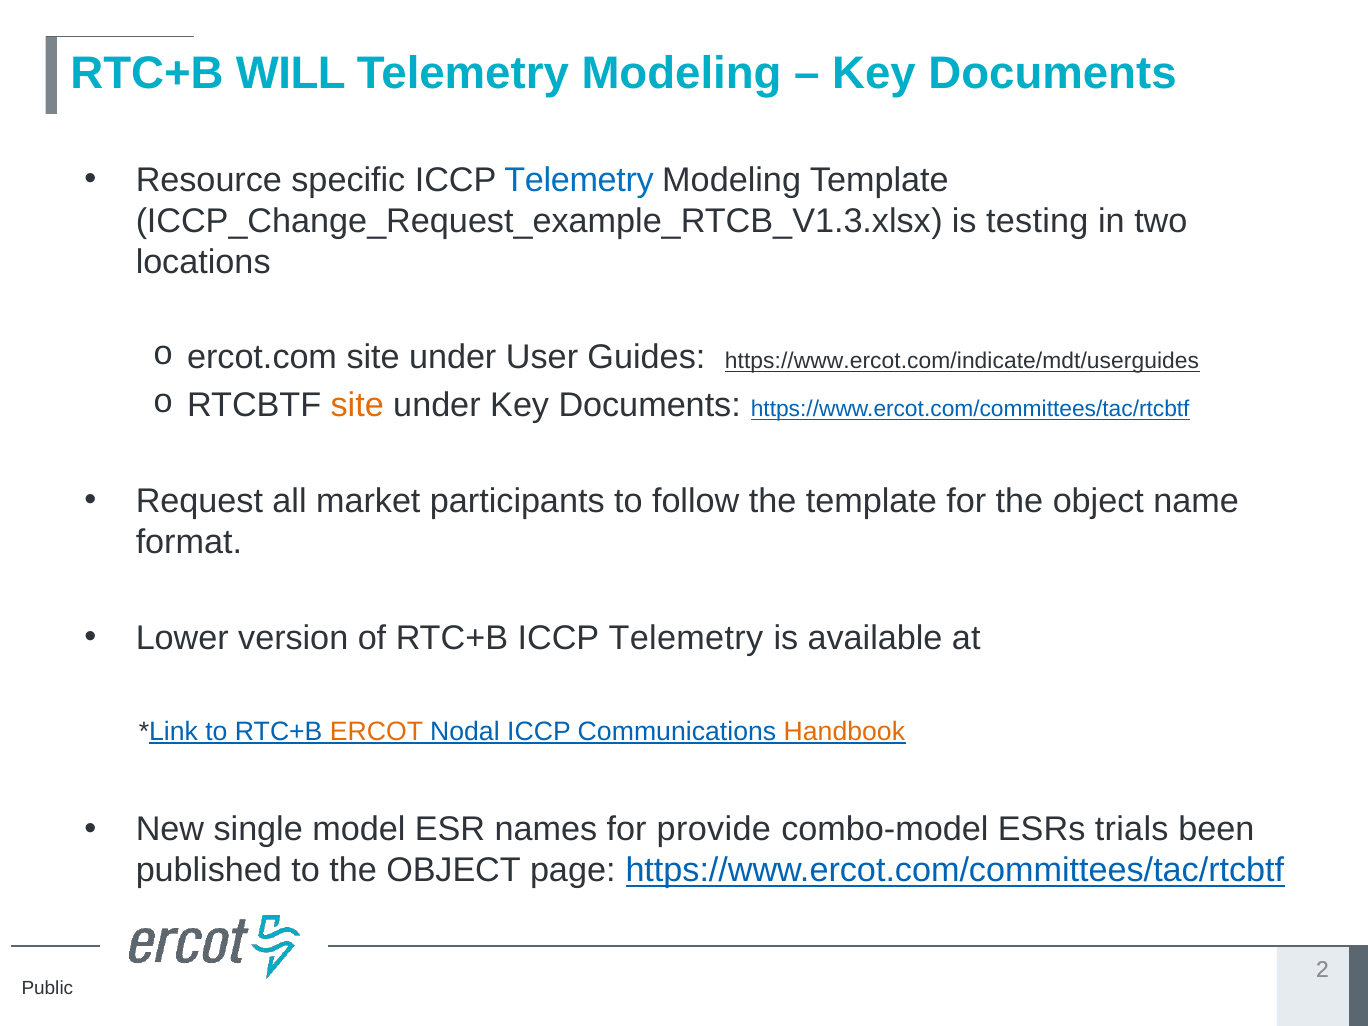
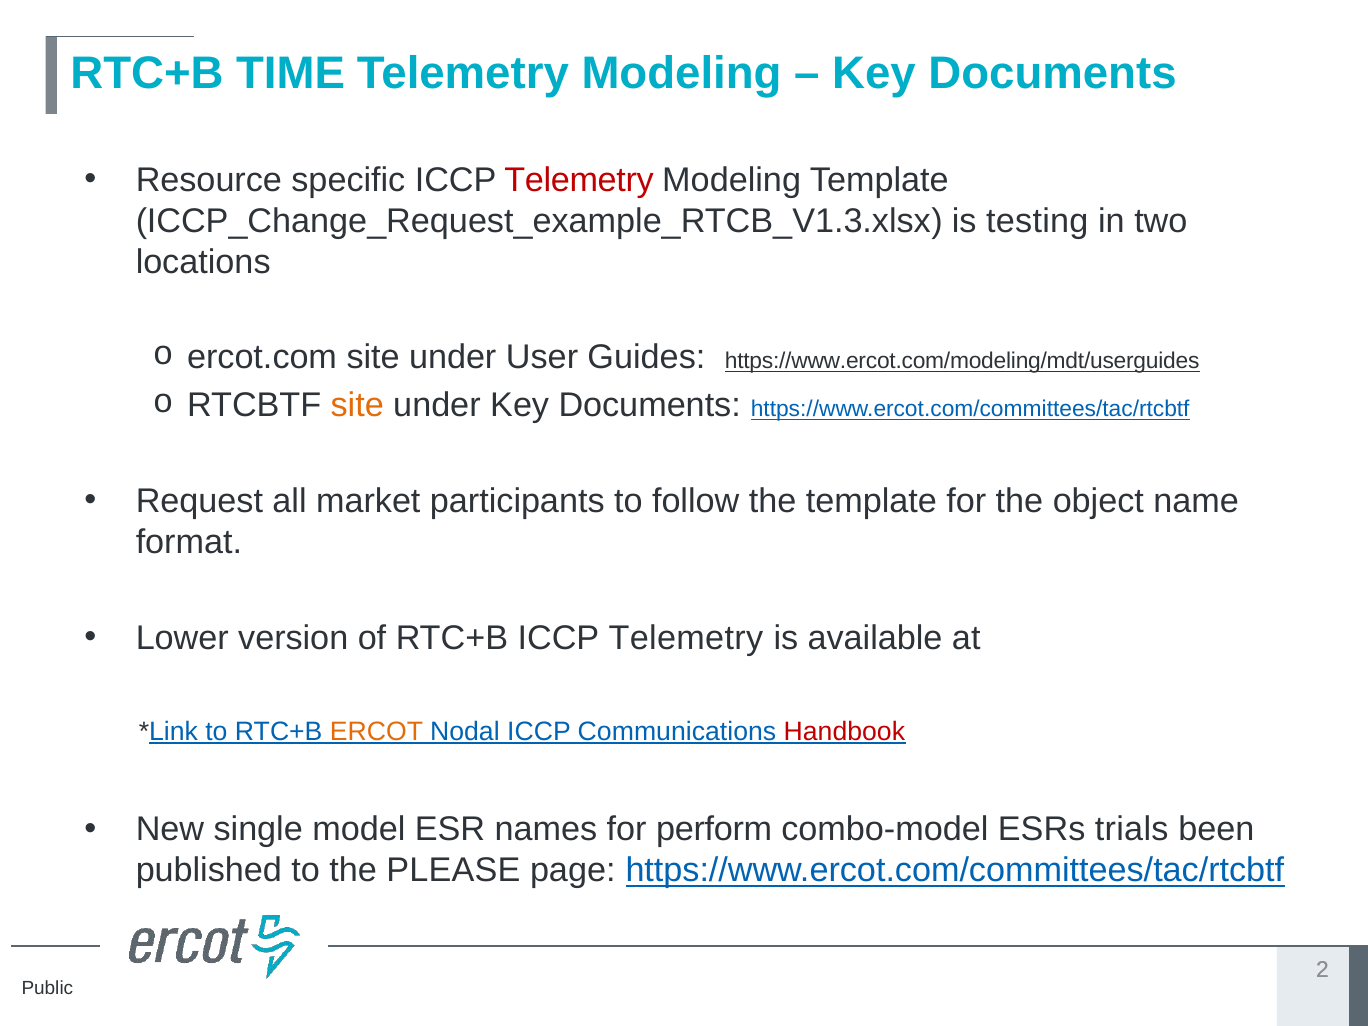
WILL: WILL -> TIME (291, 74)
Telemetry colour: blue -> red (579, 180)
https://www.ercot.com/indicate/mdt/userguides: https://www.ercot.com/indicate/mdt/userguides -> https://www.ercot.com/modeling/mdt/userguides (962, 361)
Handbook colour: orange -> red (844, 731)
provide: provide -> perform (714, 830)
to the OBJECT: OBJECT -> PLEASE (453, 871)
